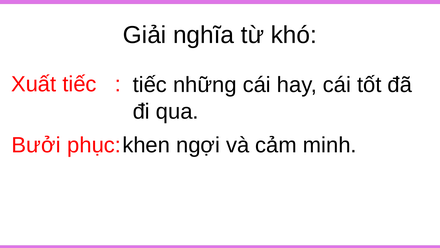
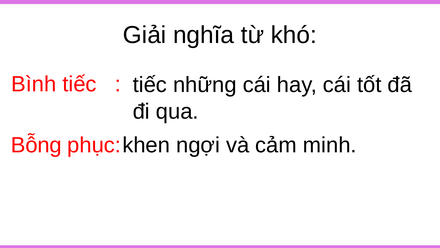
Xuất: Xuất -> Bình (34, 84)
Bưởi: Bưởi -> Bỗng (36, 145)
